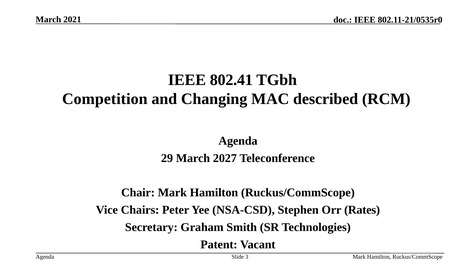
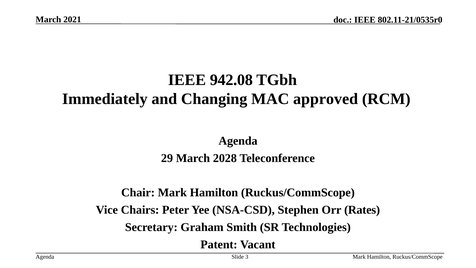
802.41: 802.41 -> 942.08 (231, 80)
Competition: Competition -> Immediately (105, 99)
described: described -> approved (326, 99)
2027: 2027 -> 2028 (225, 158)
